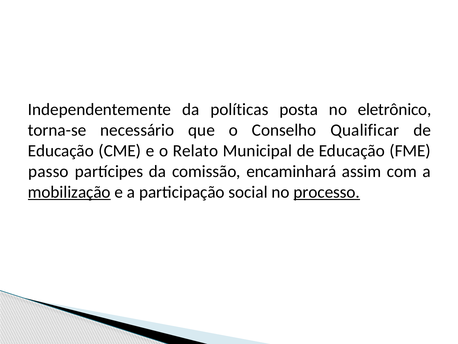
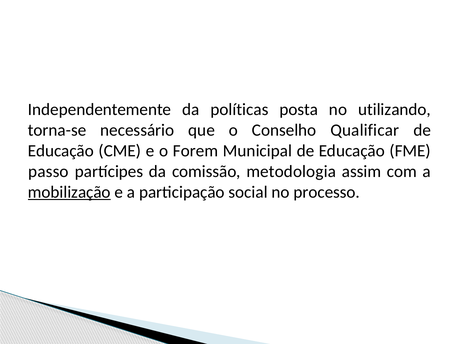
eletrônico: eletrônico -> utilizando (394, 109)
Relato: Relato -> Forem (196, 150)
encaminhará: encaminhará -> metodologia (291, 171)
processo underline: present -> none (327, 192)
